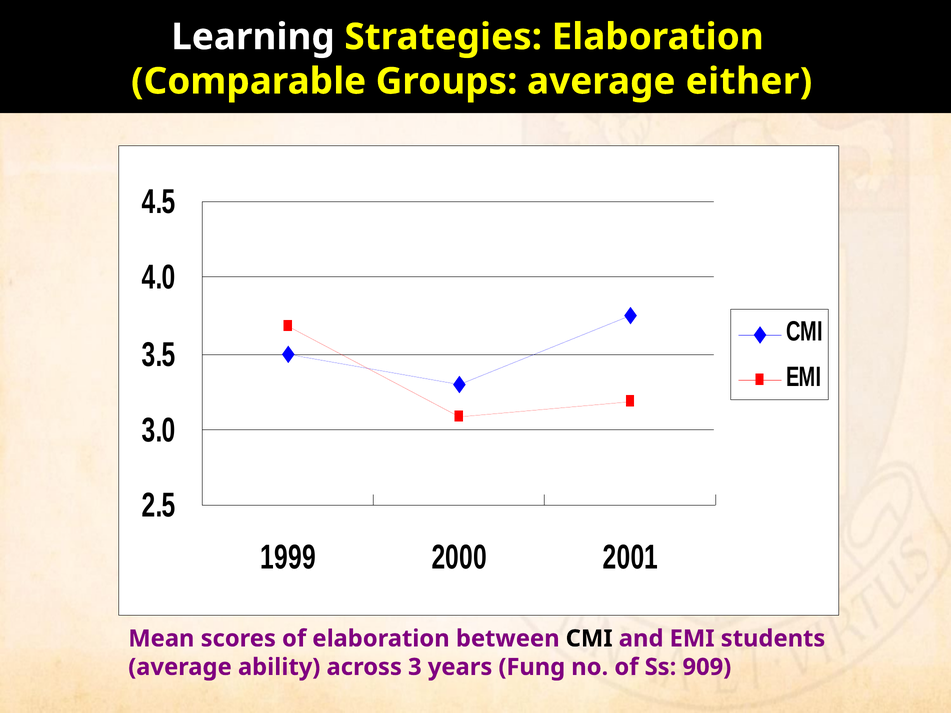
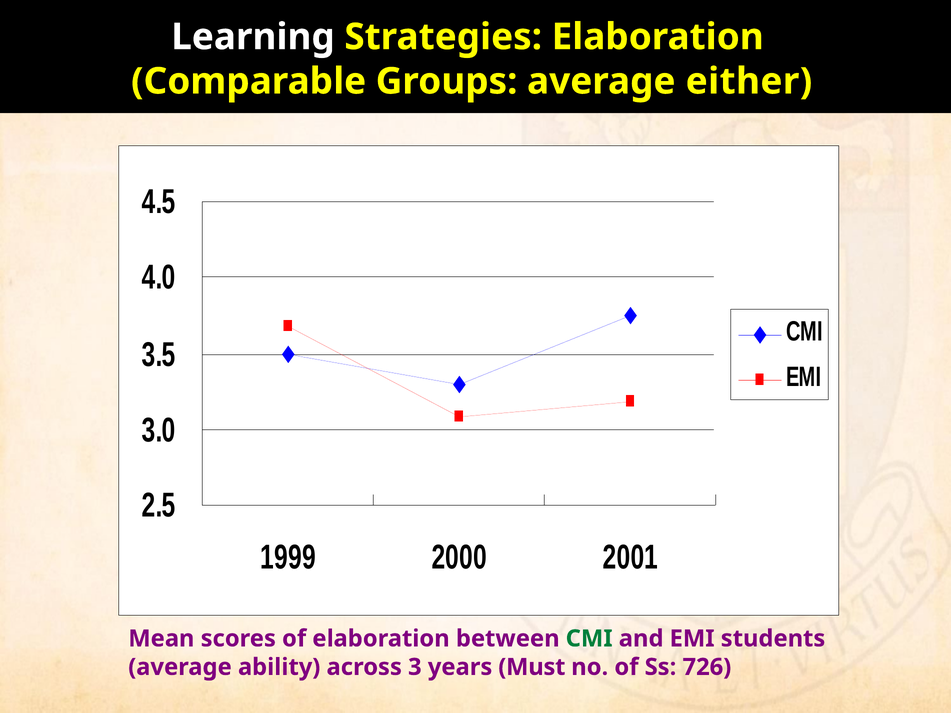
CMI colour: black -> green (589, 639)
Fung: Fung -> Must (532, 667)
909: 909 -> 726 (707, 667)
